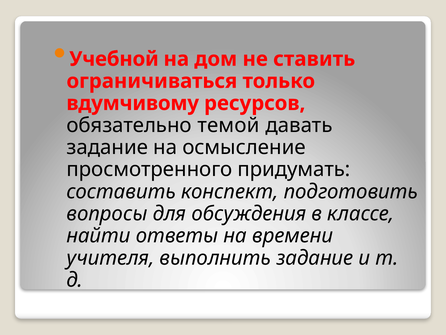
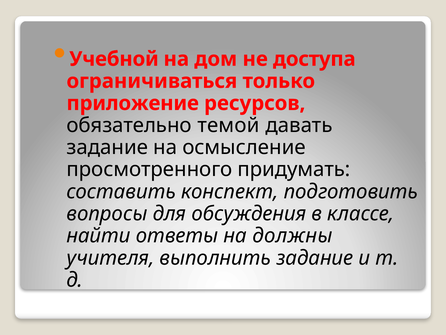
ставить: ставить -> доступа (314, 59)
вдумчивому: вдумчивому -> приложение (133, 103)
времени: времени -> должны (292, 236)
